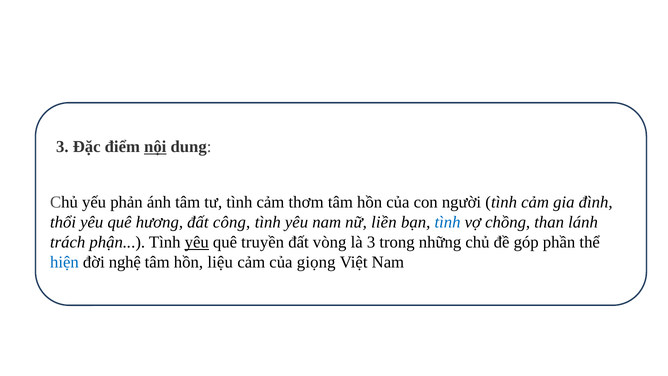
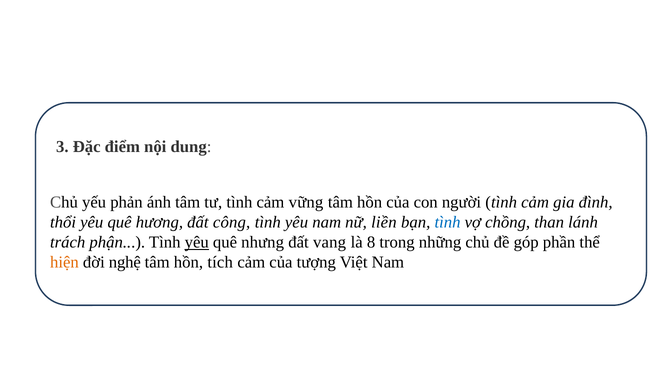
nội underline: present -> none (155, 147)
thơm: thơm -> vững (306, 202)
truyền: truyền -> nhưng (263, 242)
vòng: vòng -> vang (330, 242)
là 3: 3 -> 8 (371, 242)
hiện colour: blue -> orange (64, 262)
liệu: liệu -> tích (220, 262)
giọng: giọng -> tượng (316, 262)
